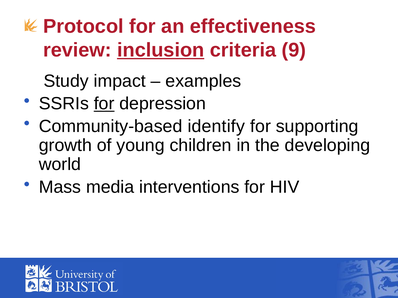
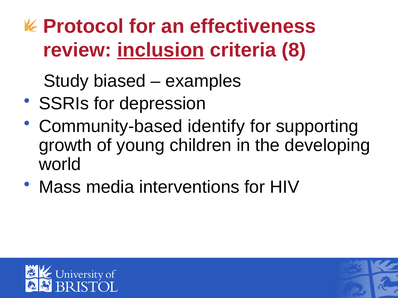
9: 9 -> 8 (294, 50)
impact: impact -> biased (120, 81)
for underline: present -> none (104, 104)
